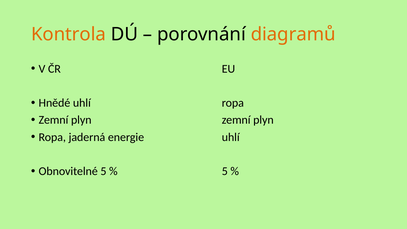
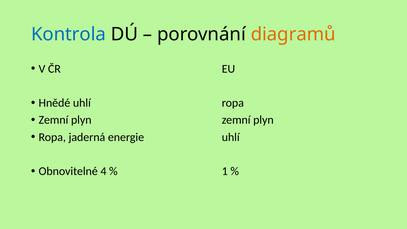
Kontrola colour: orange -> blue (69, 34)
Obnovitelné 5: 5 -> 4 (103, 171)
5: 5 -> 1 (225, 171)
